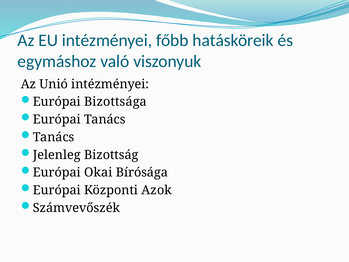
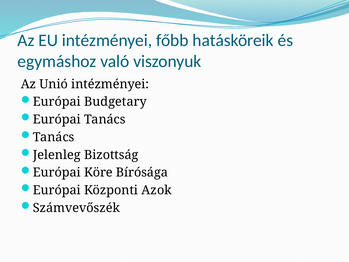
Bizottsága: Bizottsága -> Budgetary (115, 102)
Okai: Okai -> Köre (98, 172)
